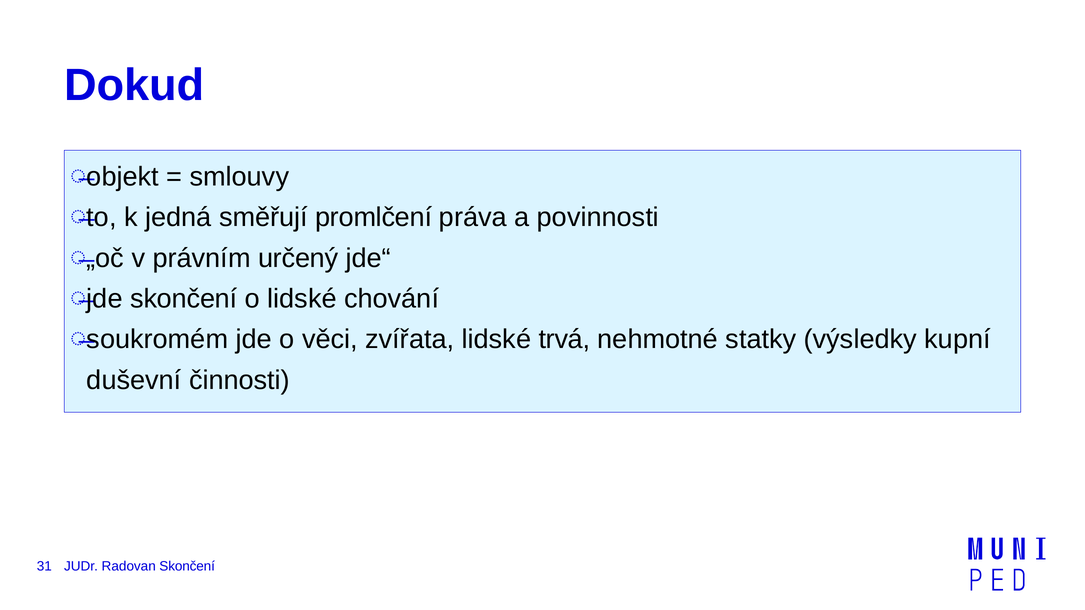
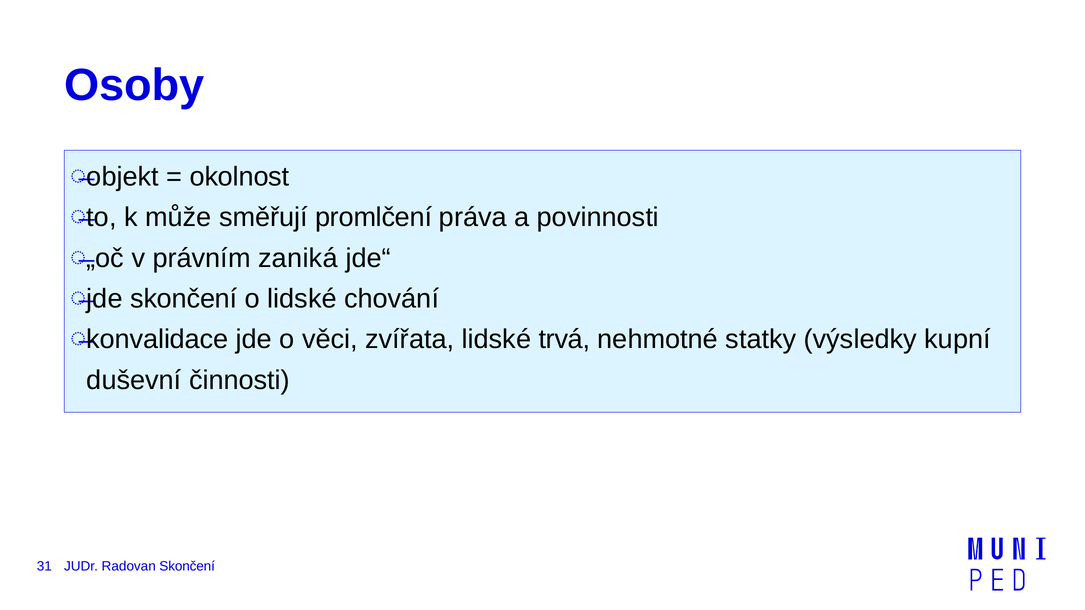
Dokud: Dokud -> Osoby (134, 85)
smlouvy: smlouvy -> okolnost (239, 177)
jedná: jedná -> může (178, 218)
určený: určený -> zaniká (298, 258)
soukromém: soukromém -> konvalidace (157, 340)
